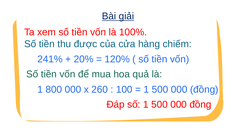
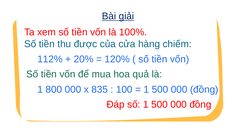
241%: 241% -> 112% (50, 59)
260: 260 -> 835 (100, 89)
